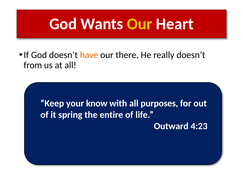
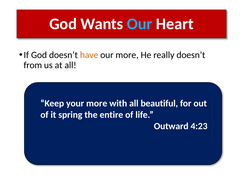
Our colour: yellow -> light blue (140, 24)
our there: there -> more (127, 55)
your know: know -> more (97, 103)
purposes: purposes -> beautiful (159, 103)
